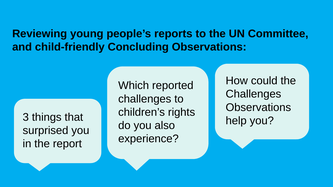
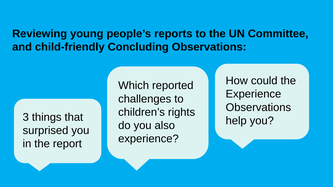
Challenges: Challenges -> Experience (253, 94)
